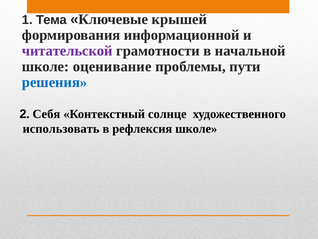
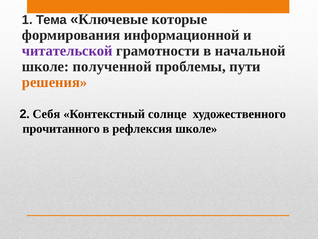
крышей: крышей -> которые (179, 19)
оценивание: оценивание -> полученной (112, 66)
решения colour: blue -> orange (55, 82)
использовать: использовать -> прочитанного (61, 129)
